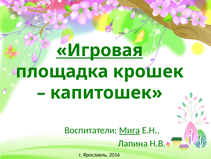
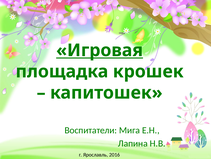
Мига underline: present -> none (130, 130)
